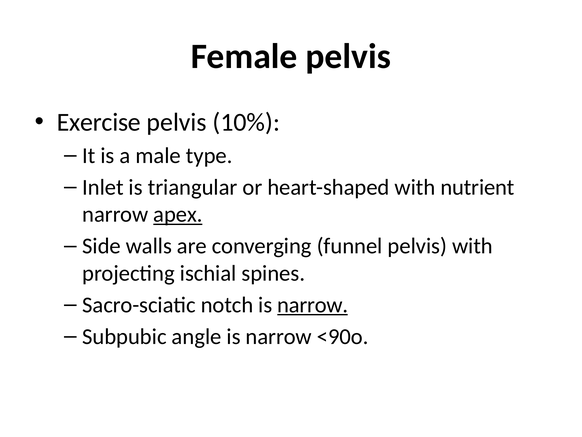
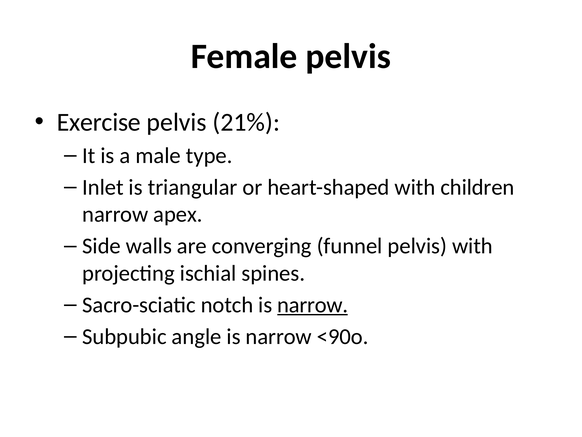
10%: 10% -> 21% (246, 122)
nutrient: nutrient -> children (477, 187)
apex underline: present -> none (178, 214)
